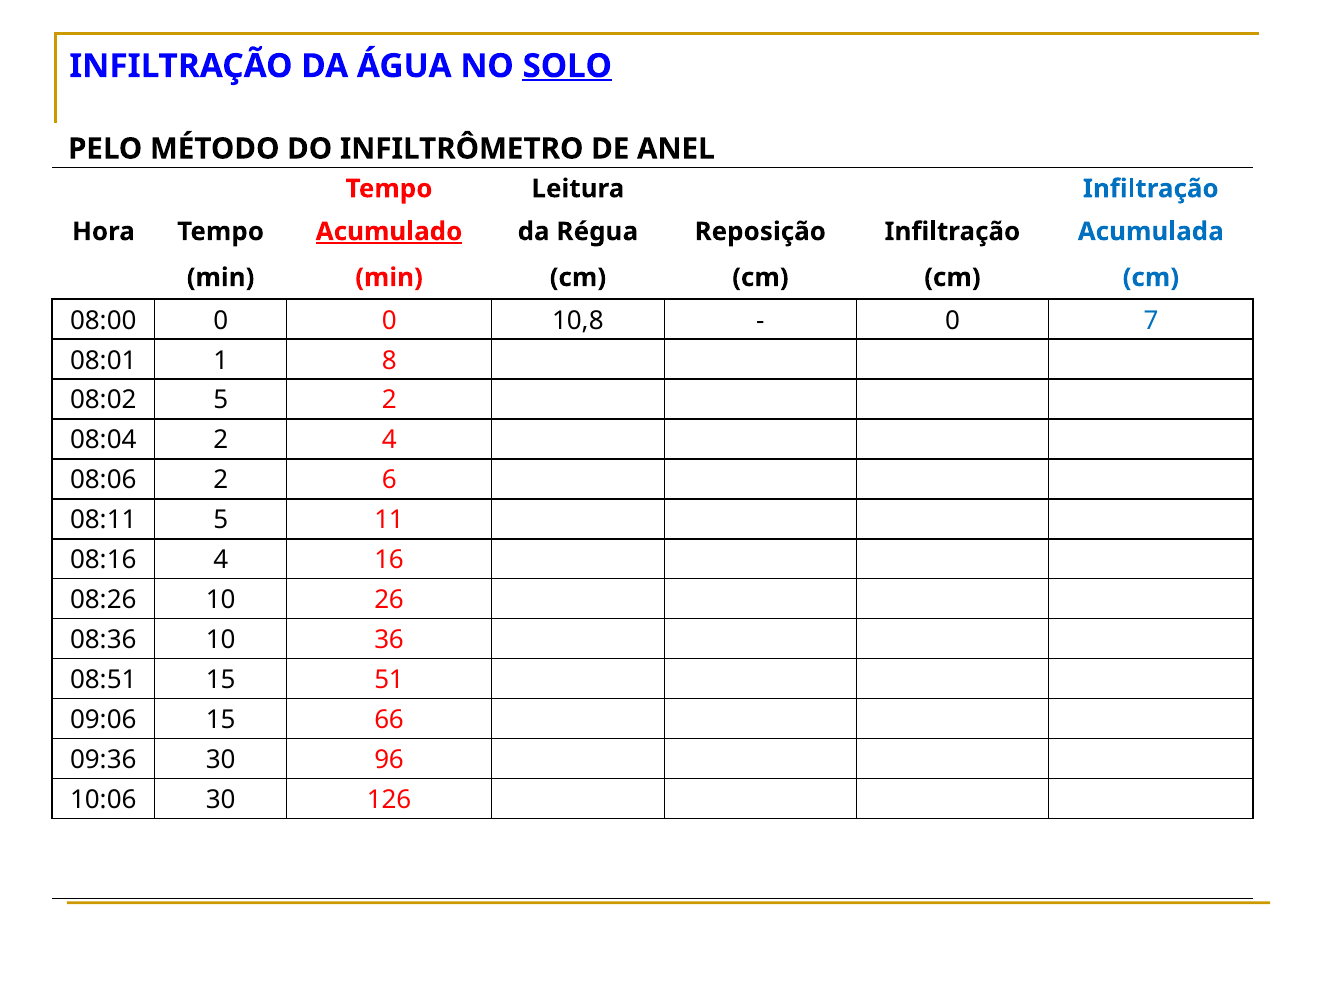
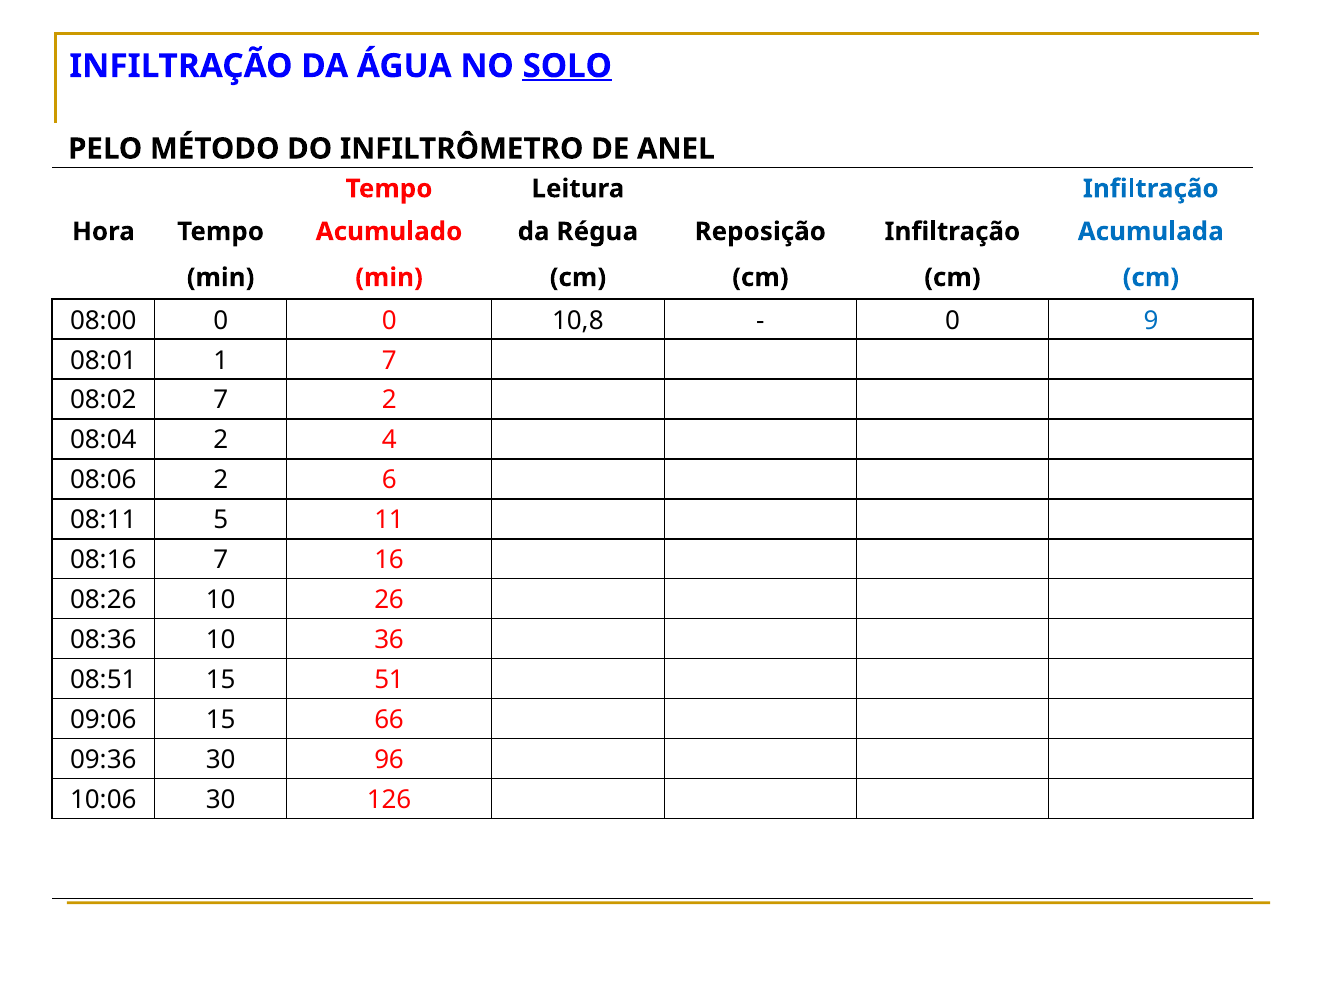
Acumulado underline: present -> none (389, 232)
7: 7 -> 9 (1151, 320)
1 8: 8 -> 7 (389, 360)
08:02 5: 5 -> 7 (221, 400)
08:16 4: 4 -> 7 (221, 560)
